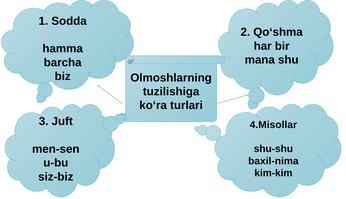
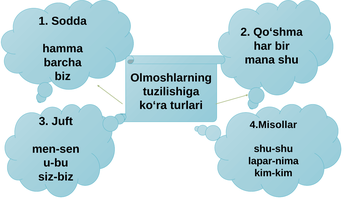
baxil-nima: baxil-nima -> lapar-nima (273, 161)
